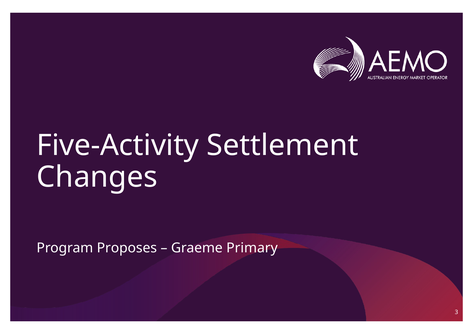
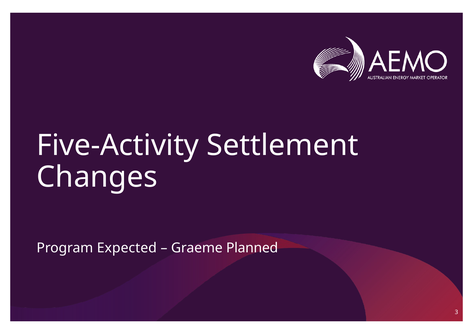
Proposes: Proposes -> Expected (127, 248)
Primary: Primary -> Planned (252, 248)
